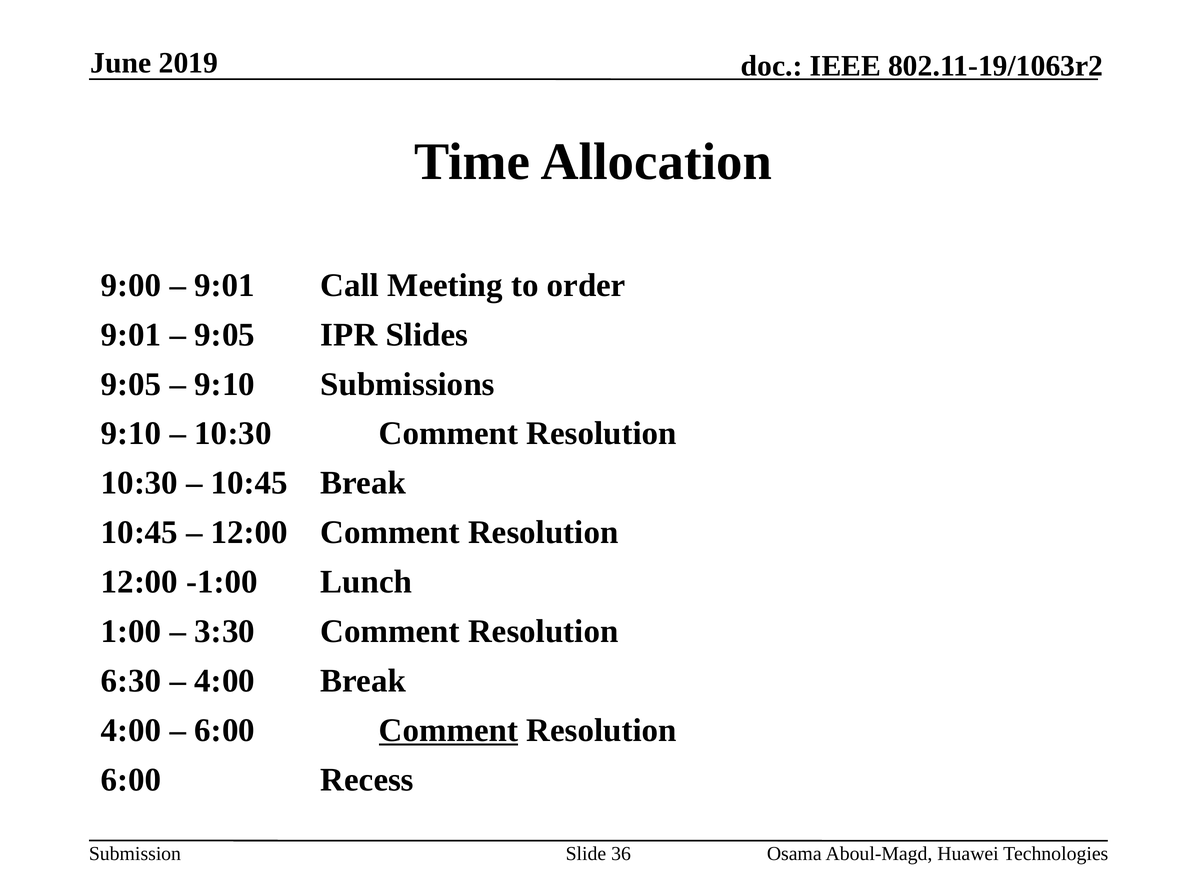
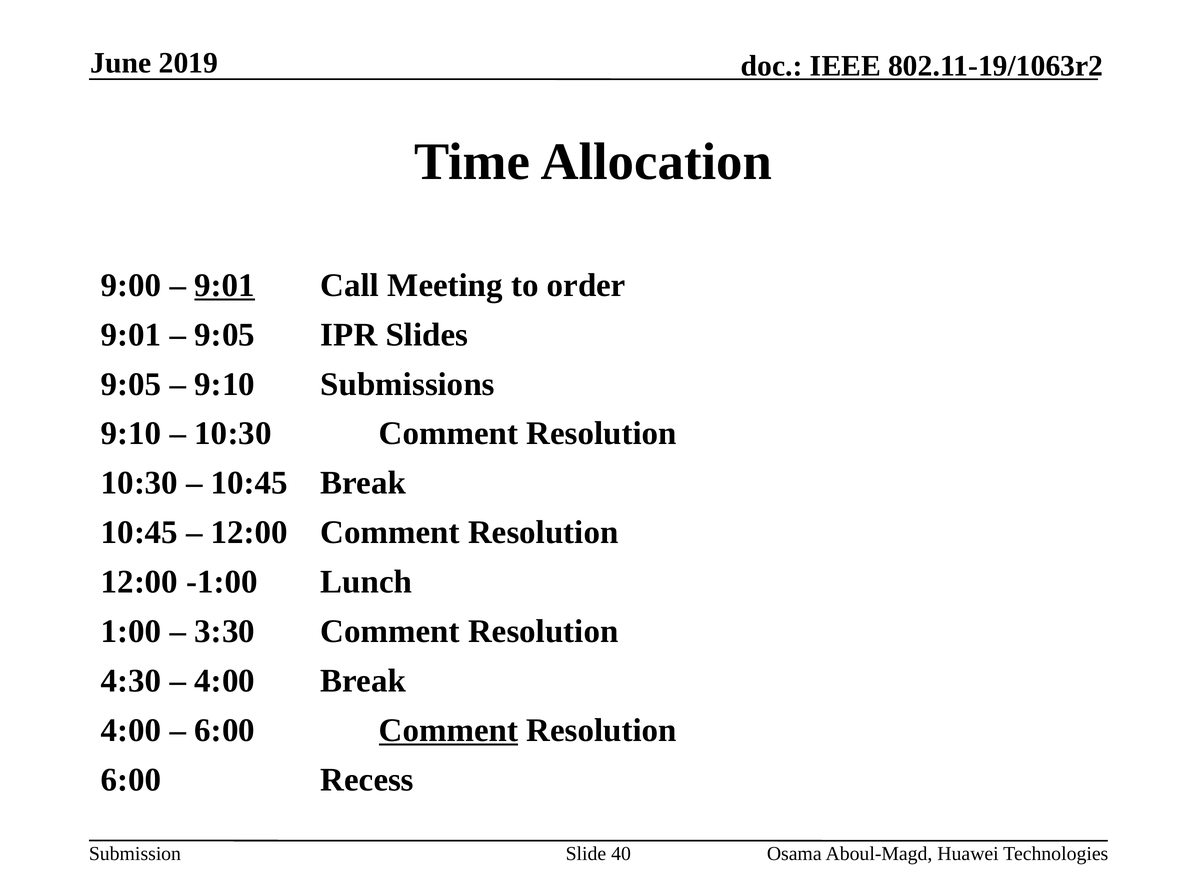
9:01 underline: none -> present (225, 285)
6:30: 6:30 -> 4:30 (131, 681)
36: 36 -> 40 (621, 854)
